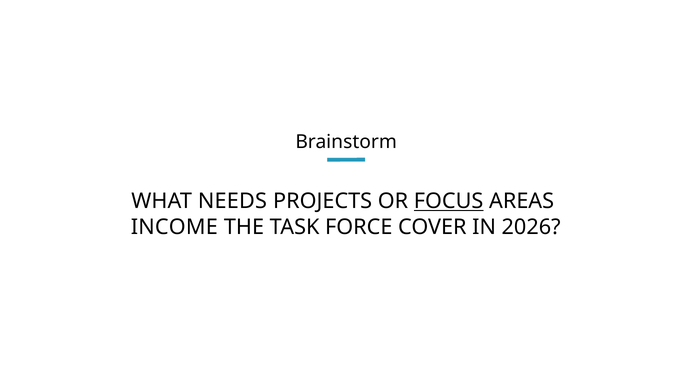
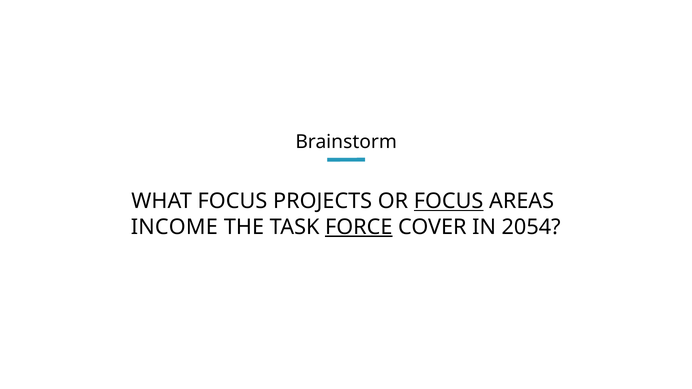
WHAT NEEDS: NEEDS -> FOCUS (232, 201)
FORCE underline: none -> present (359, 227)
2026: 2026 -> 2054 (531, 227)
